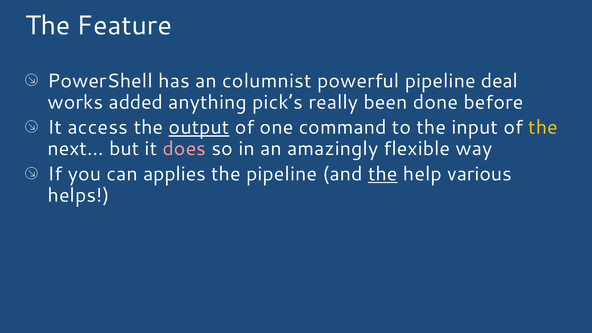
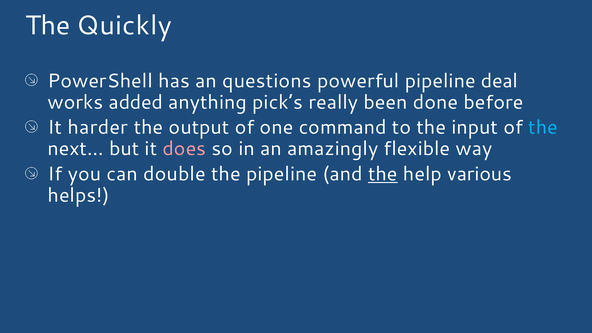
Feature: Feature -> Quickly (124, 26)
columnist: columnist -> questions (267, 81)
access: access -> harder (98, 127)
output underline: present -> none (199, 127)
the colour: yellow -> light blue (543, 127)
applies: applies -> double (174, 174)
